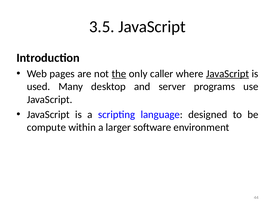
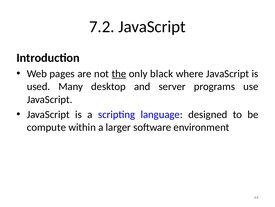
3.5: 3.5 -> 7.2 (102, 27)
caller: caller -> black (162, 73)
JavaScript underline: present -> none (228, 73)
